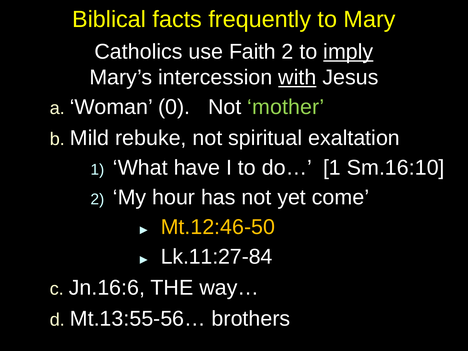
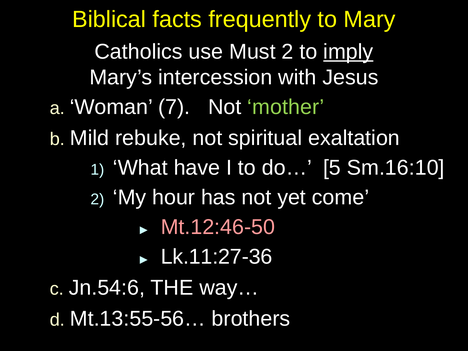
Faith: Faith -> Must (252, 52)
with underline: present -> none (297, 78)
0: 0 -> 7 (174, 107)
do… 1: 1 -> 5 (332, 168)
Mt.12:46-50 colour: yellow -> pink (218, 227)
Lk.11:27-84: Lk.11:27-84 -> Lk.11:27-36 (217, 257)
Jn.16:6: Jn.16:6 -> Jn.54:6 (107, 288)
